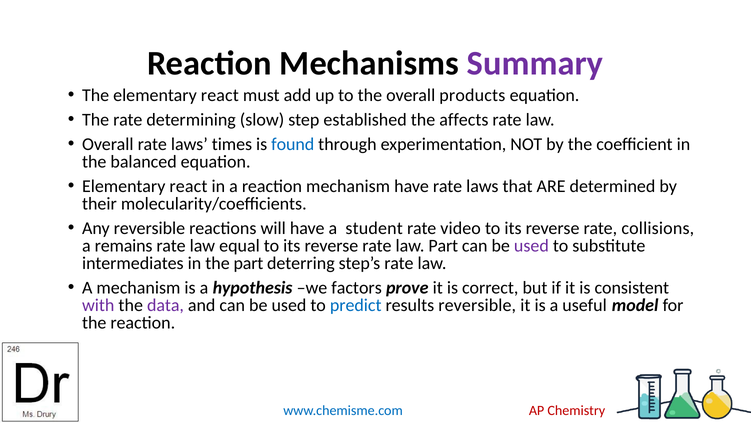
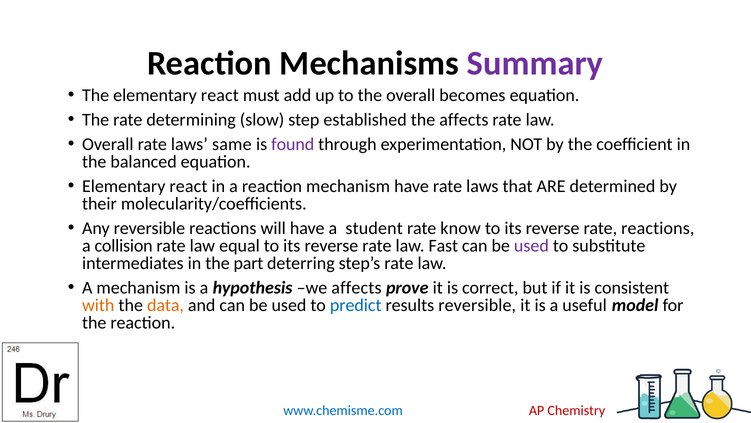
products: products -> becomes (472, 95)
times: times -> same (232, 144)
found colour: blue -> purple (293, 144)
video: video -> know (461, 228)
rate collisions: collisions -> reactions (658, 228)
remains: remains -> collision (124, 246)
law Part: Part -> Fast (443, 246)
we factors: factors -> affects (356, 288)
with colour: purple -> orange (98, 305)
data colour: purple -> orange (165, 305)
